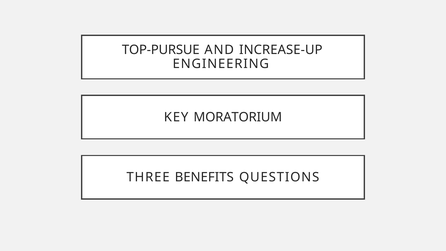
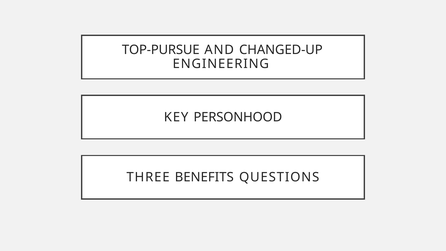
INCREASE-UP: INCREASE-UP -> CHANGED-UP (281, 50)
MORATORIUM: MORATORIUM -> PERSONHOOD (238, 117)
